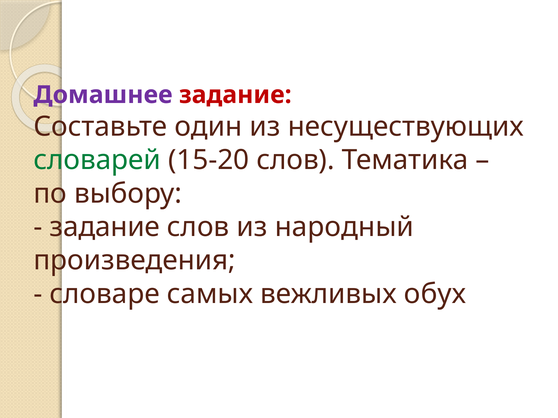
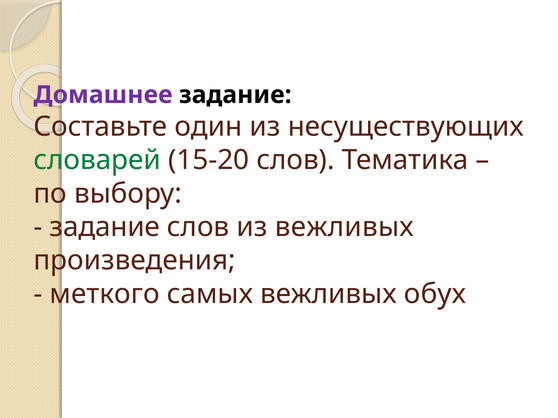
задание colour: red -> black (235, 95)
из народный: народный -> вежливых (344, 227)
словаре: словаре -> меткого (105, 294)
